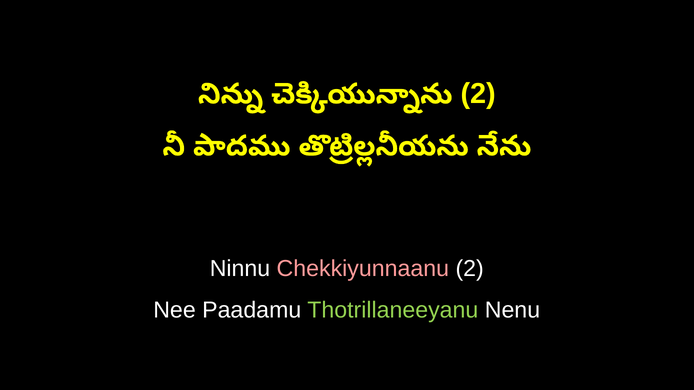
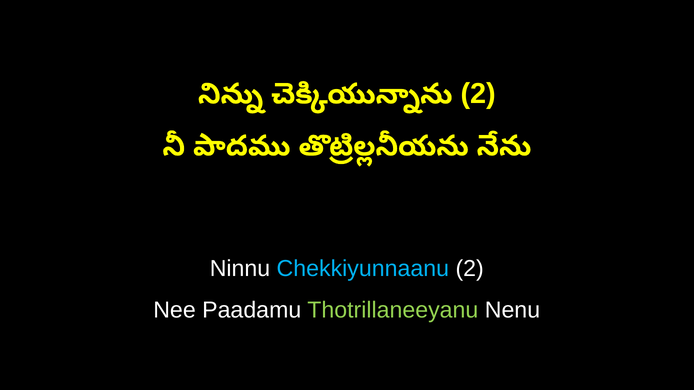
Chekkiyunnaanu colour: pink -> light blue (363, 269)
